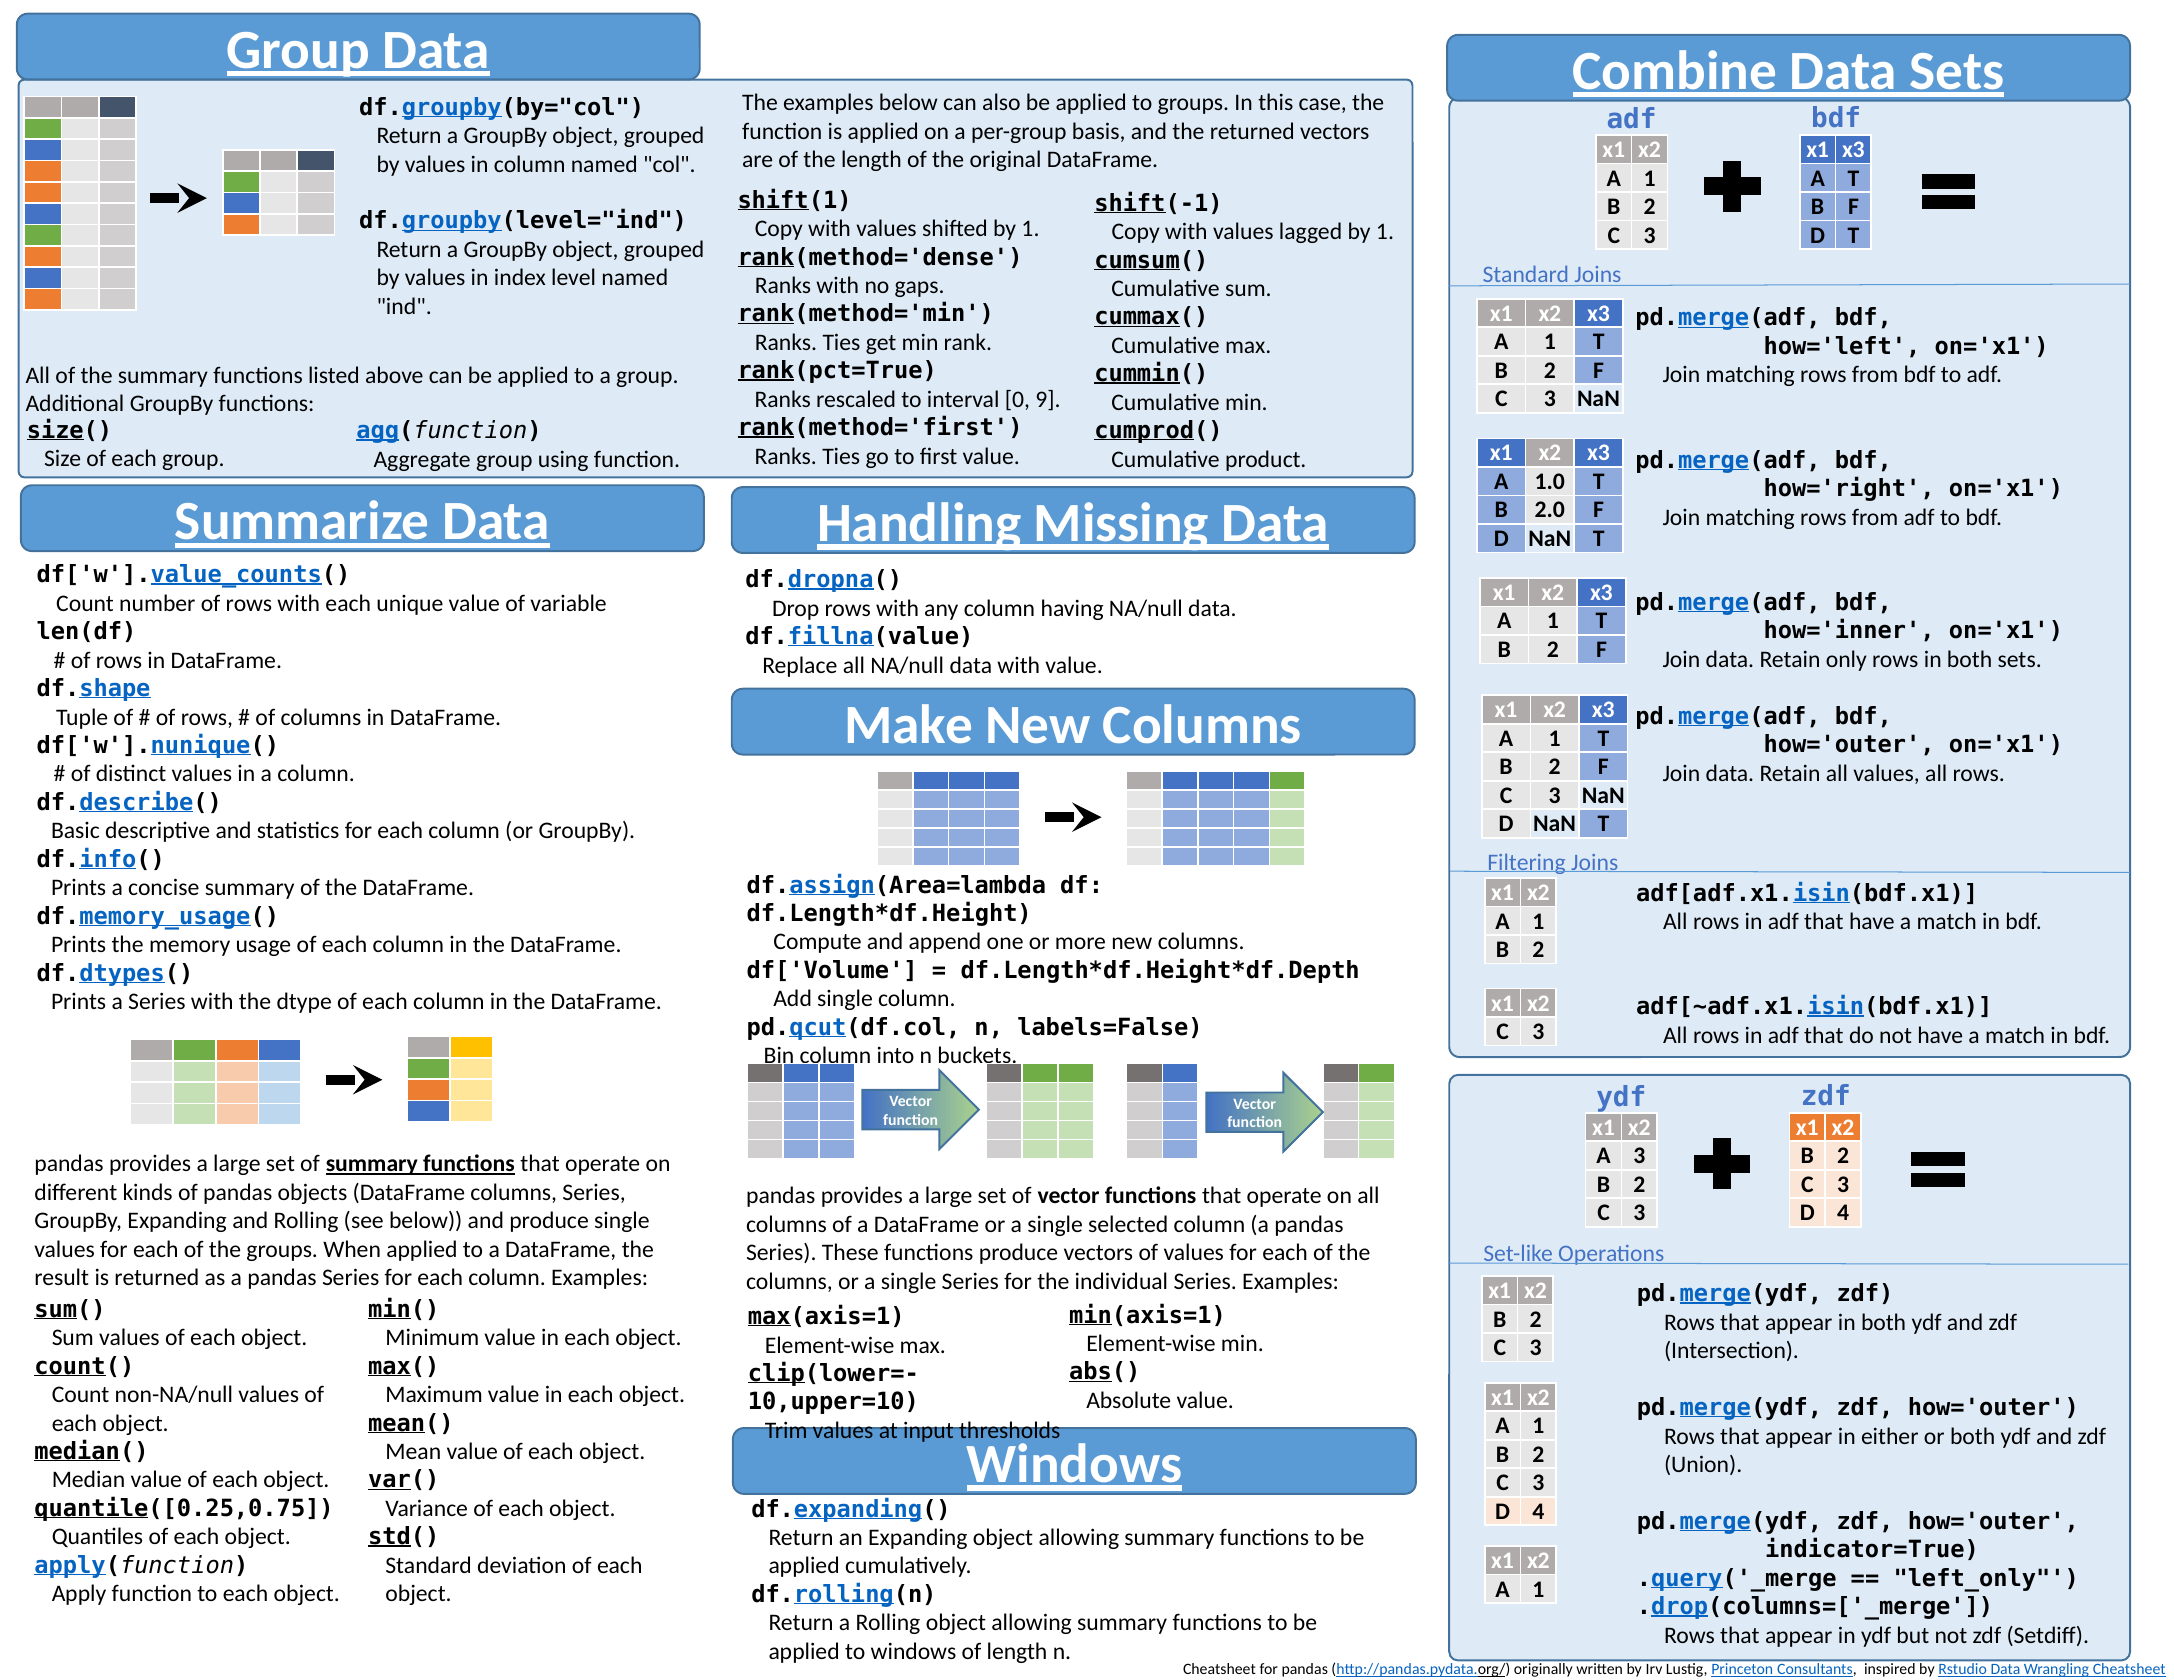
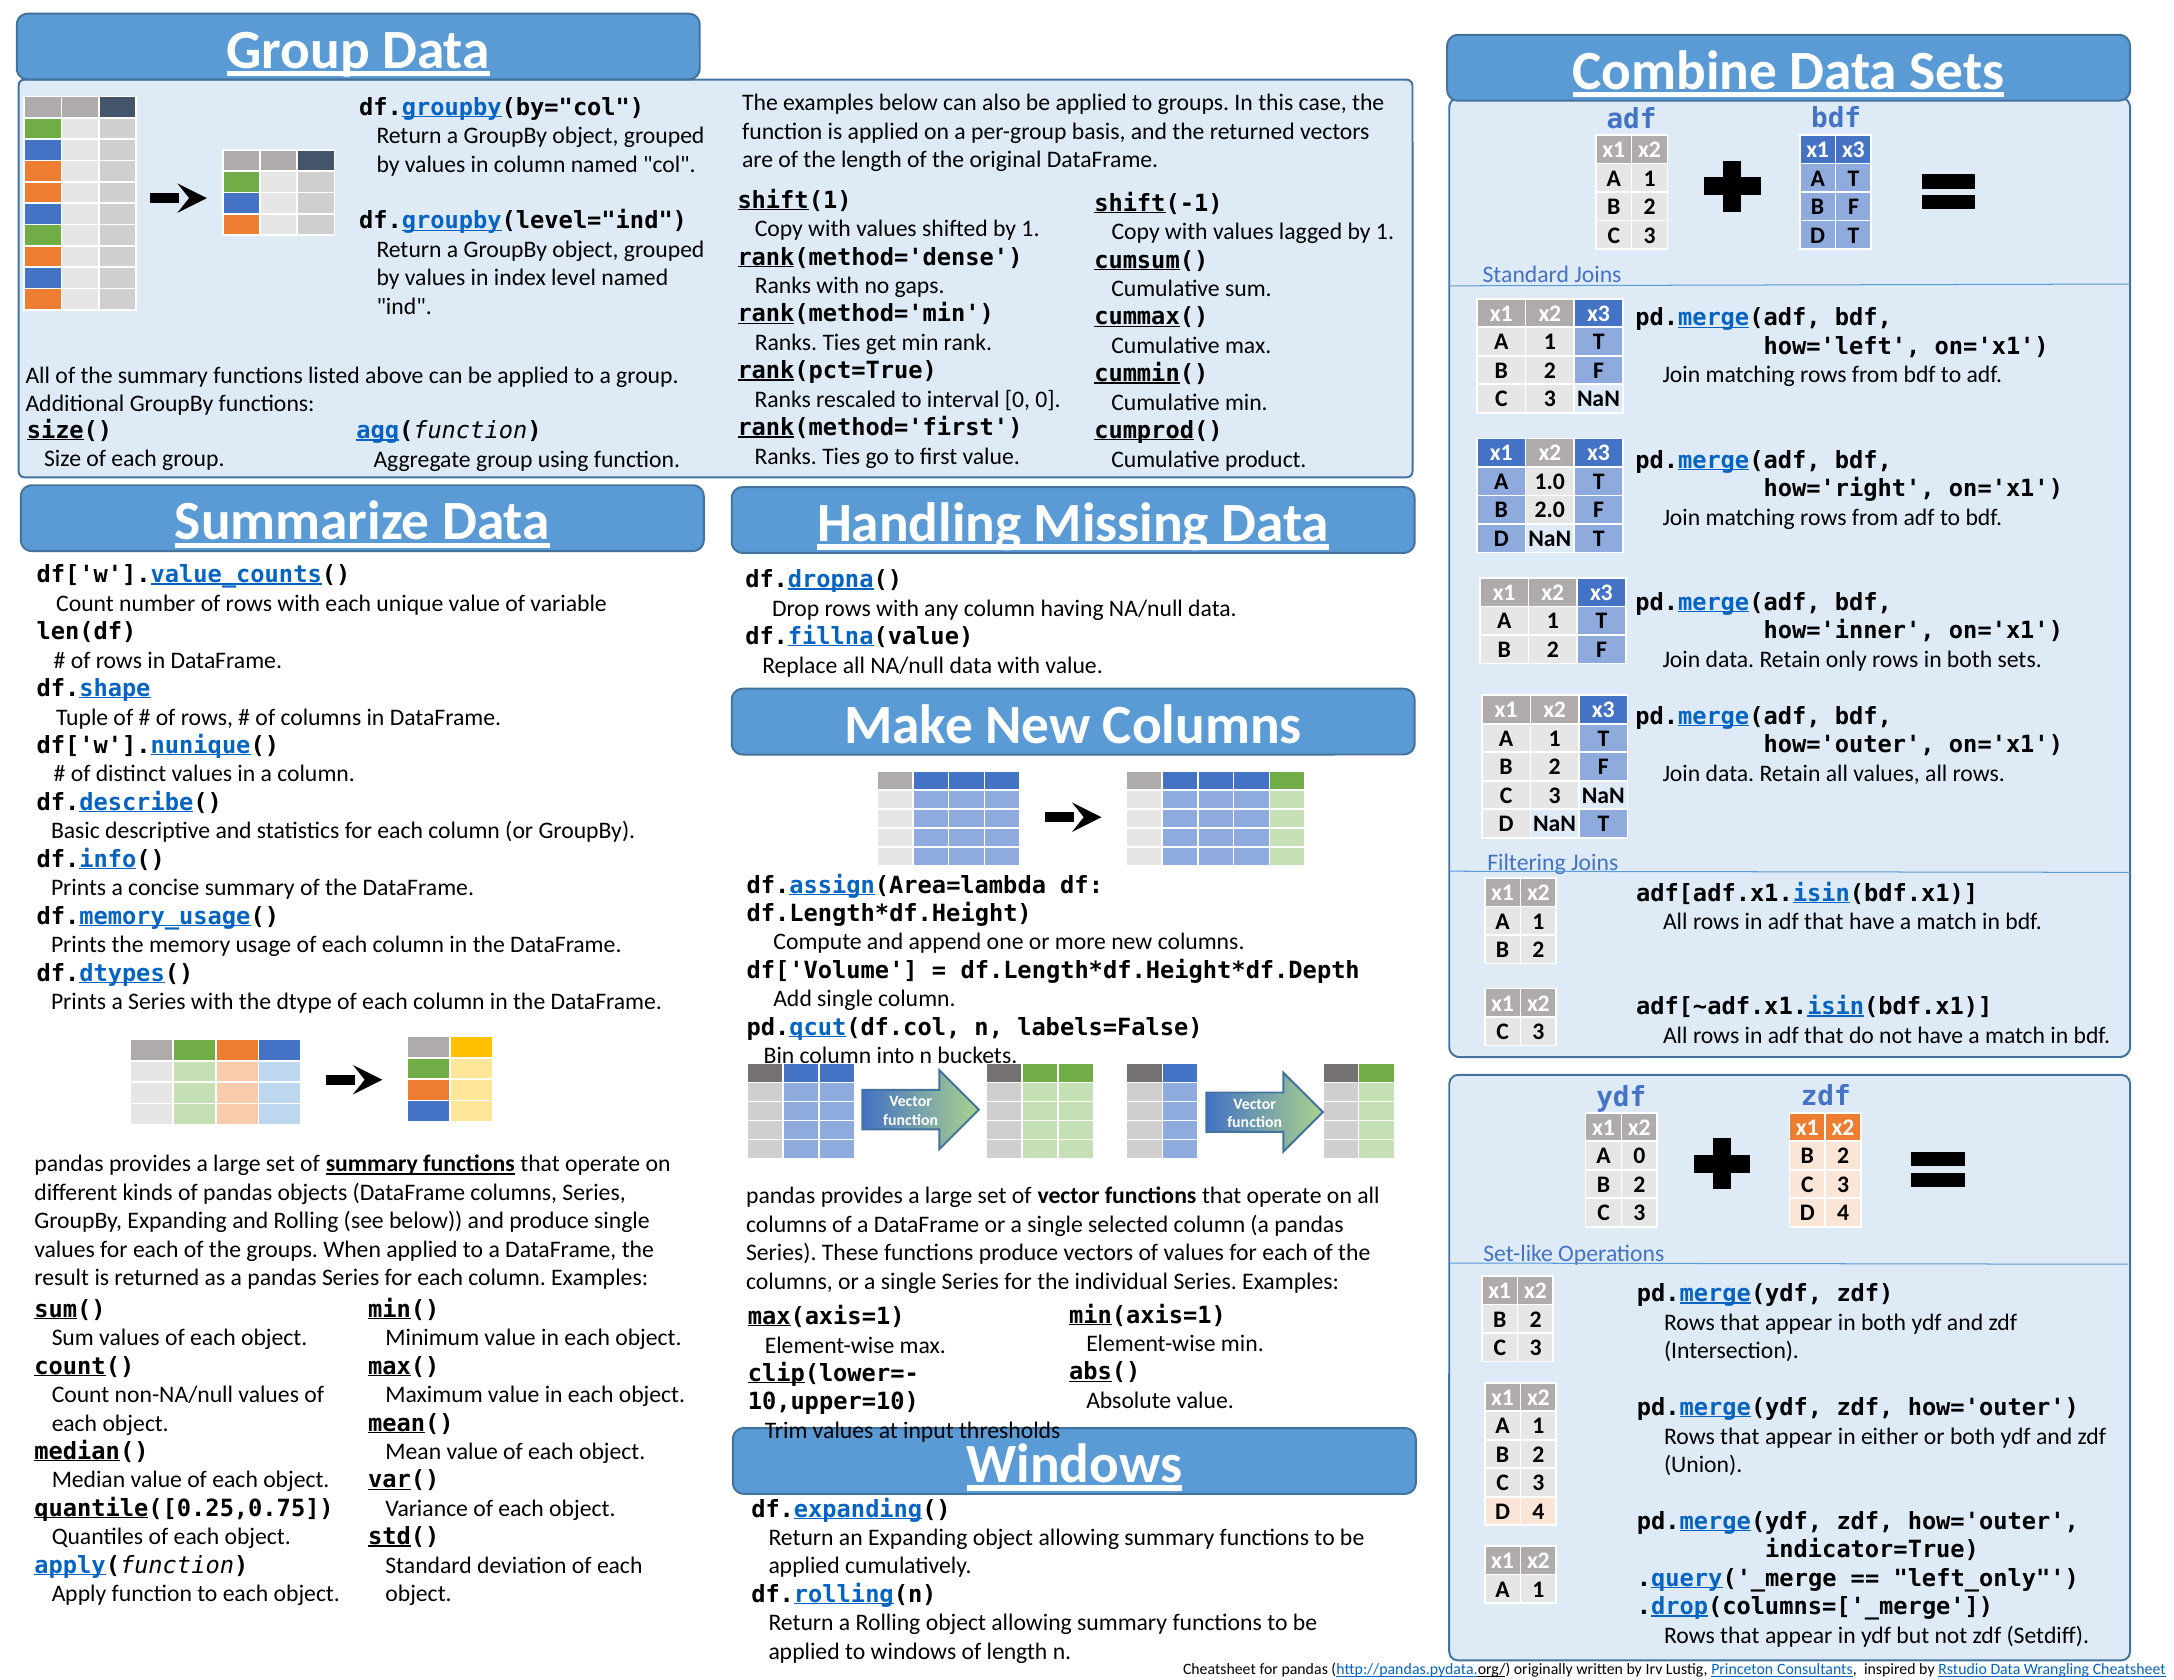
0 9: 9 -> 0 (1048, 400)
A 3: 3 -> 0 (1639, 1156)
